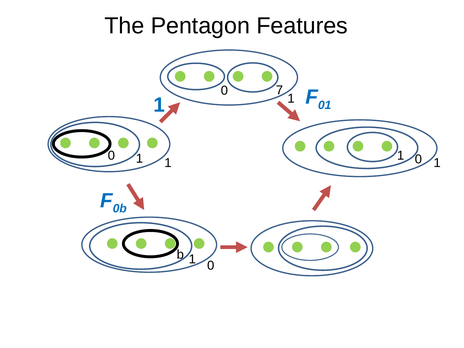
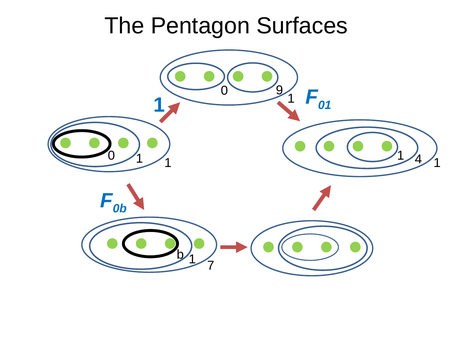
Features: Features -> Surfaces (302, 26)
7: 7 -> 9 (279, 90)
0: 0 -> 4 (418, 159)
0: 0 -> 7 (211, 265)
